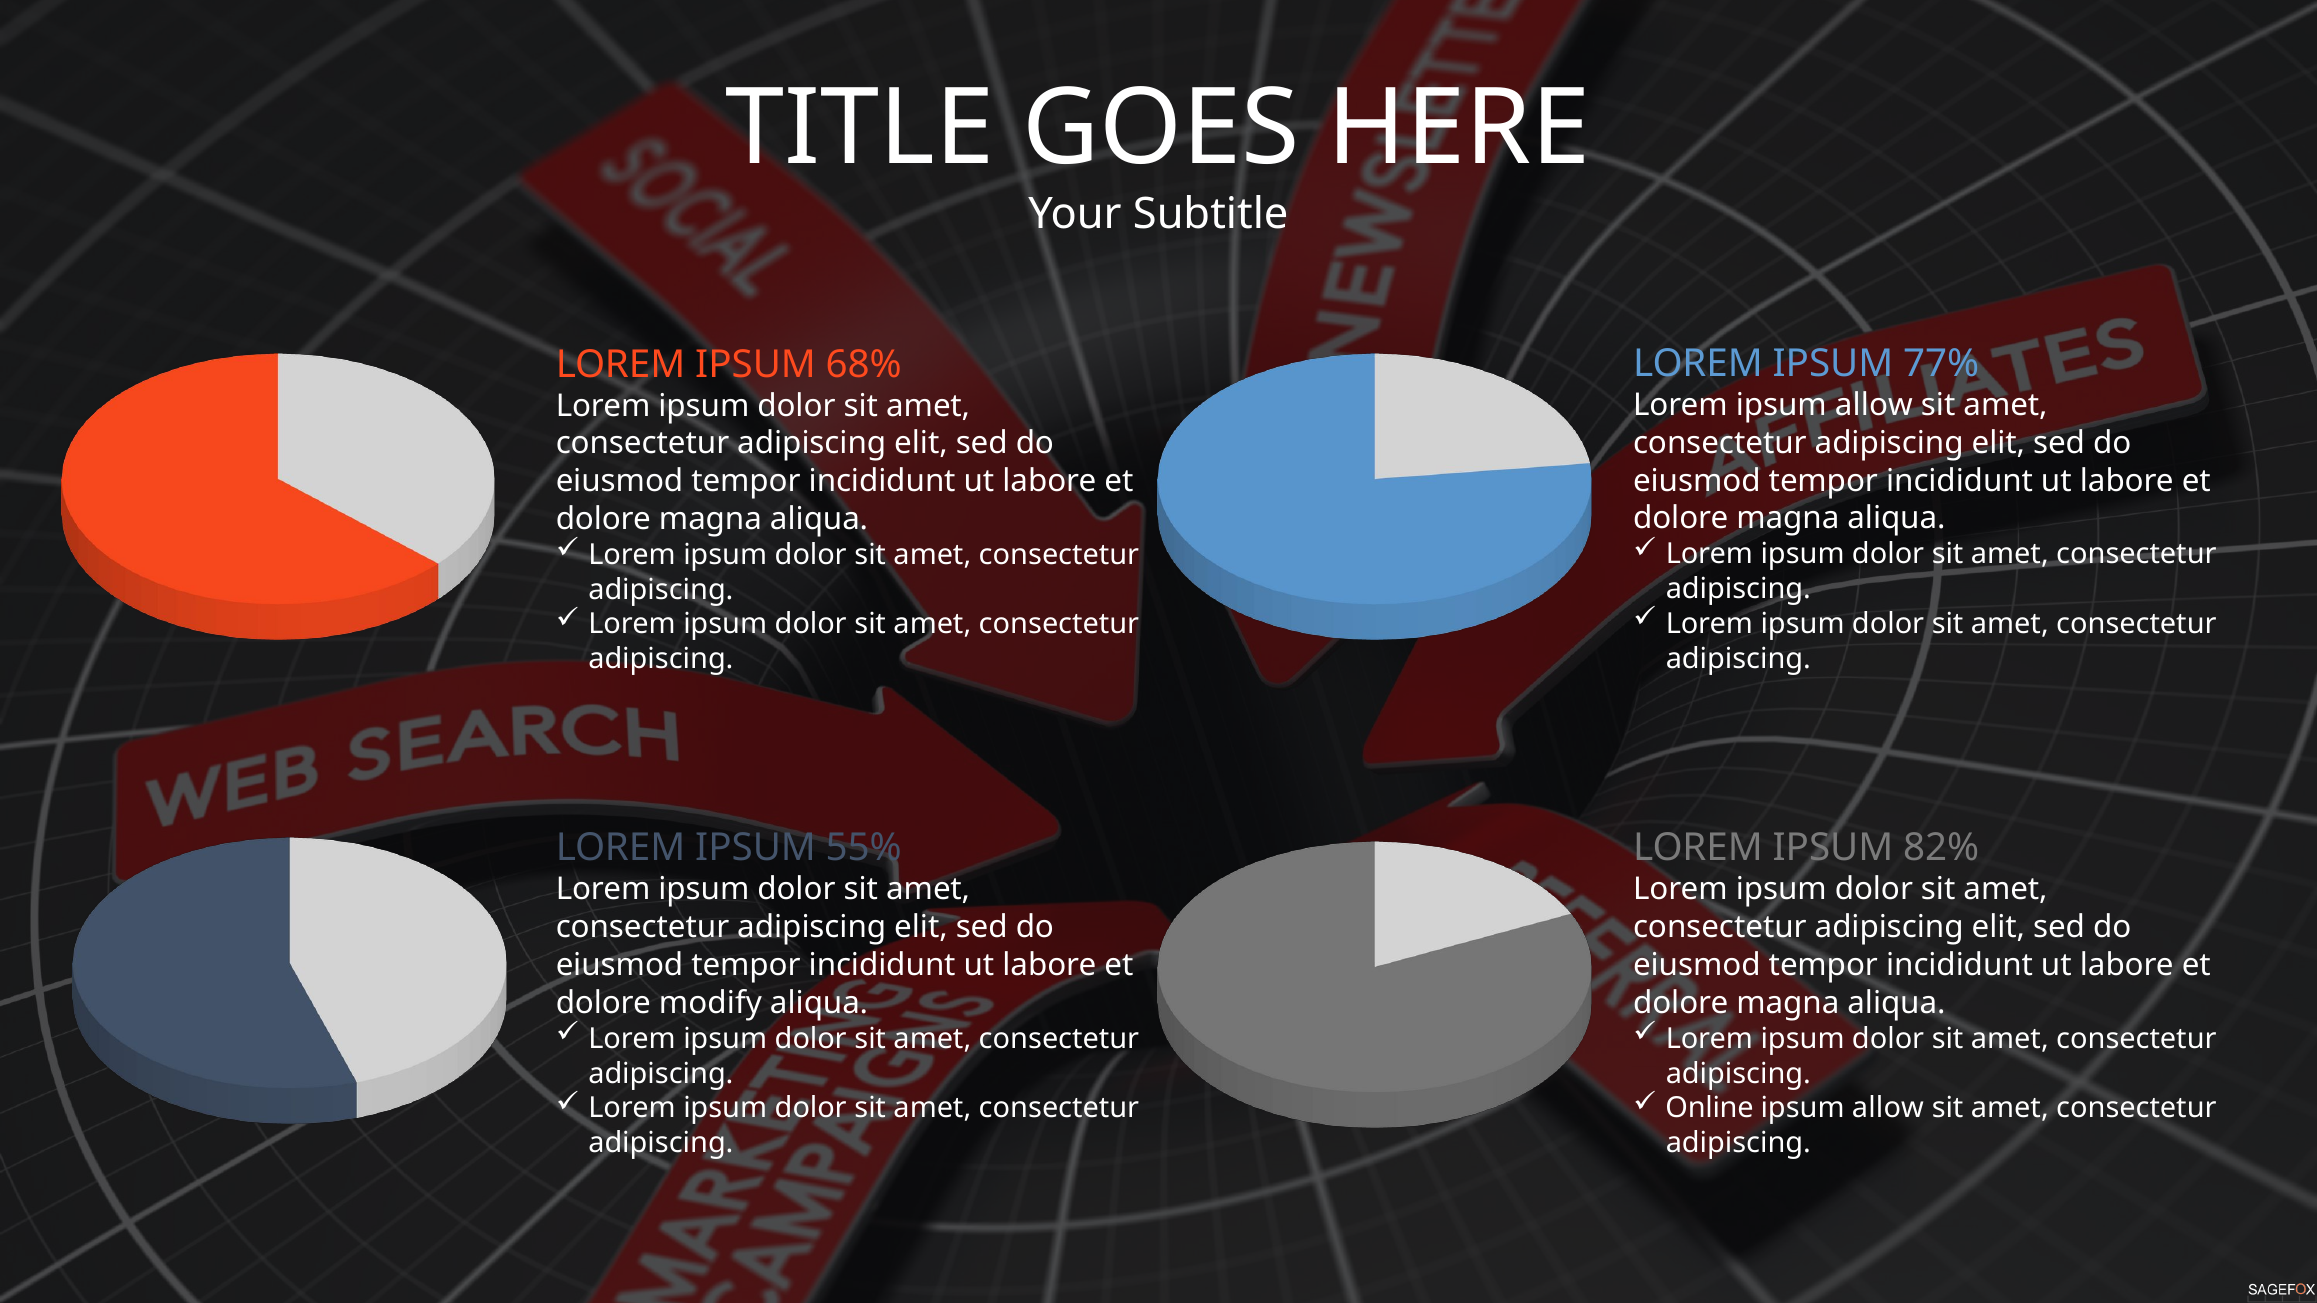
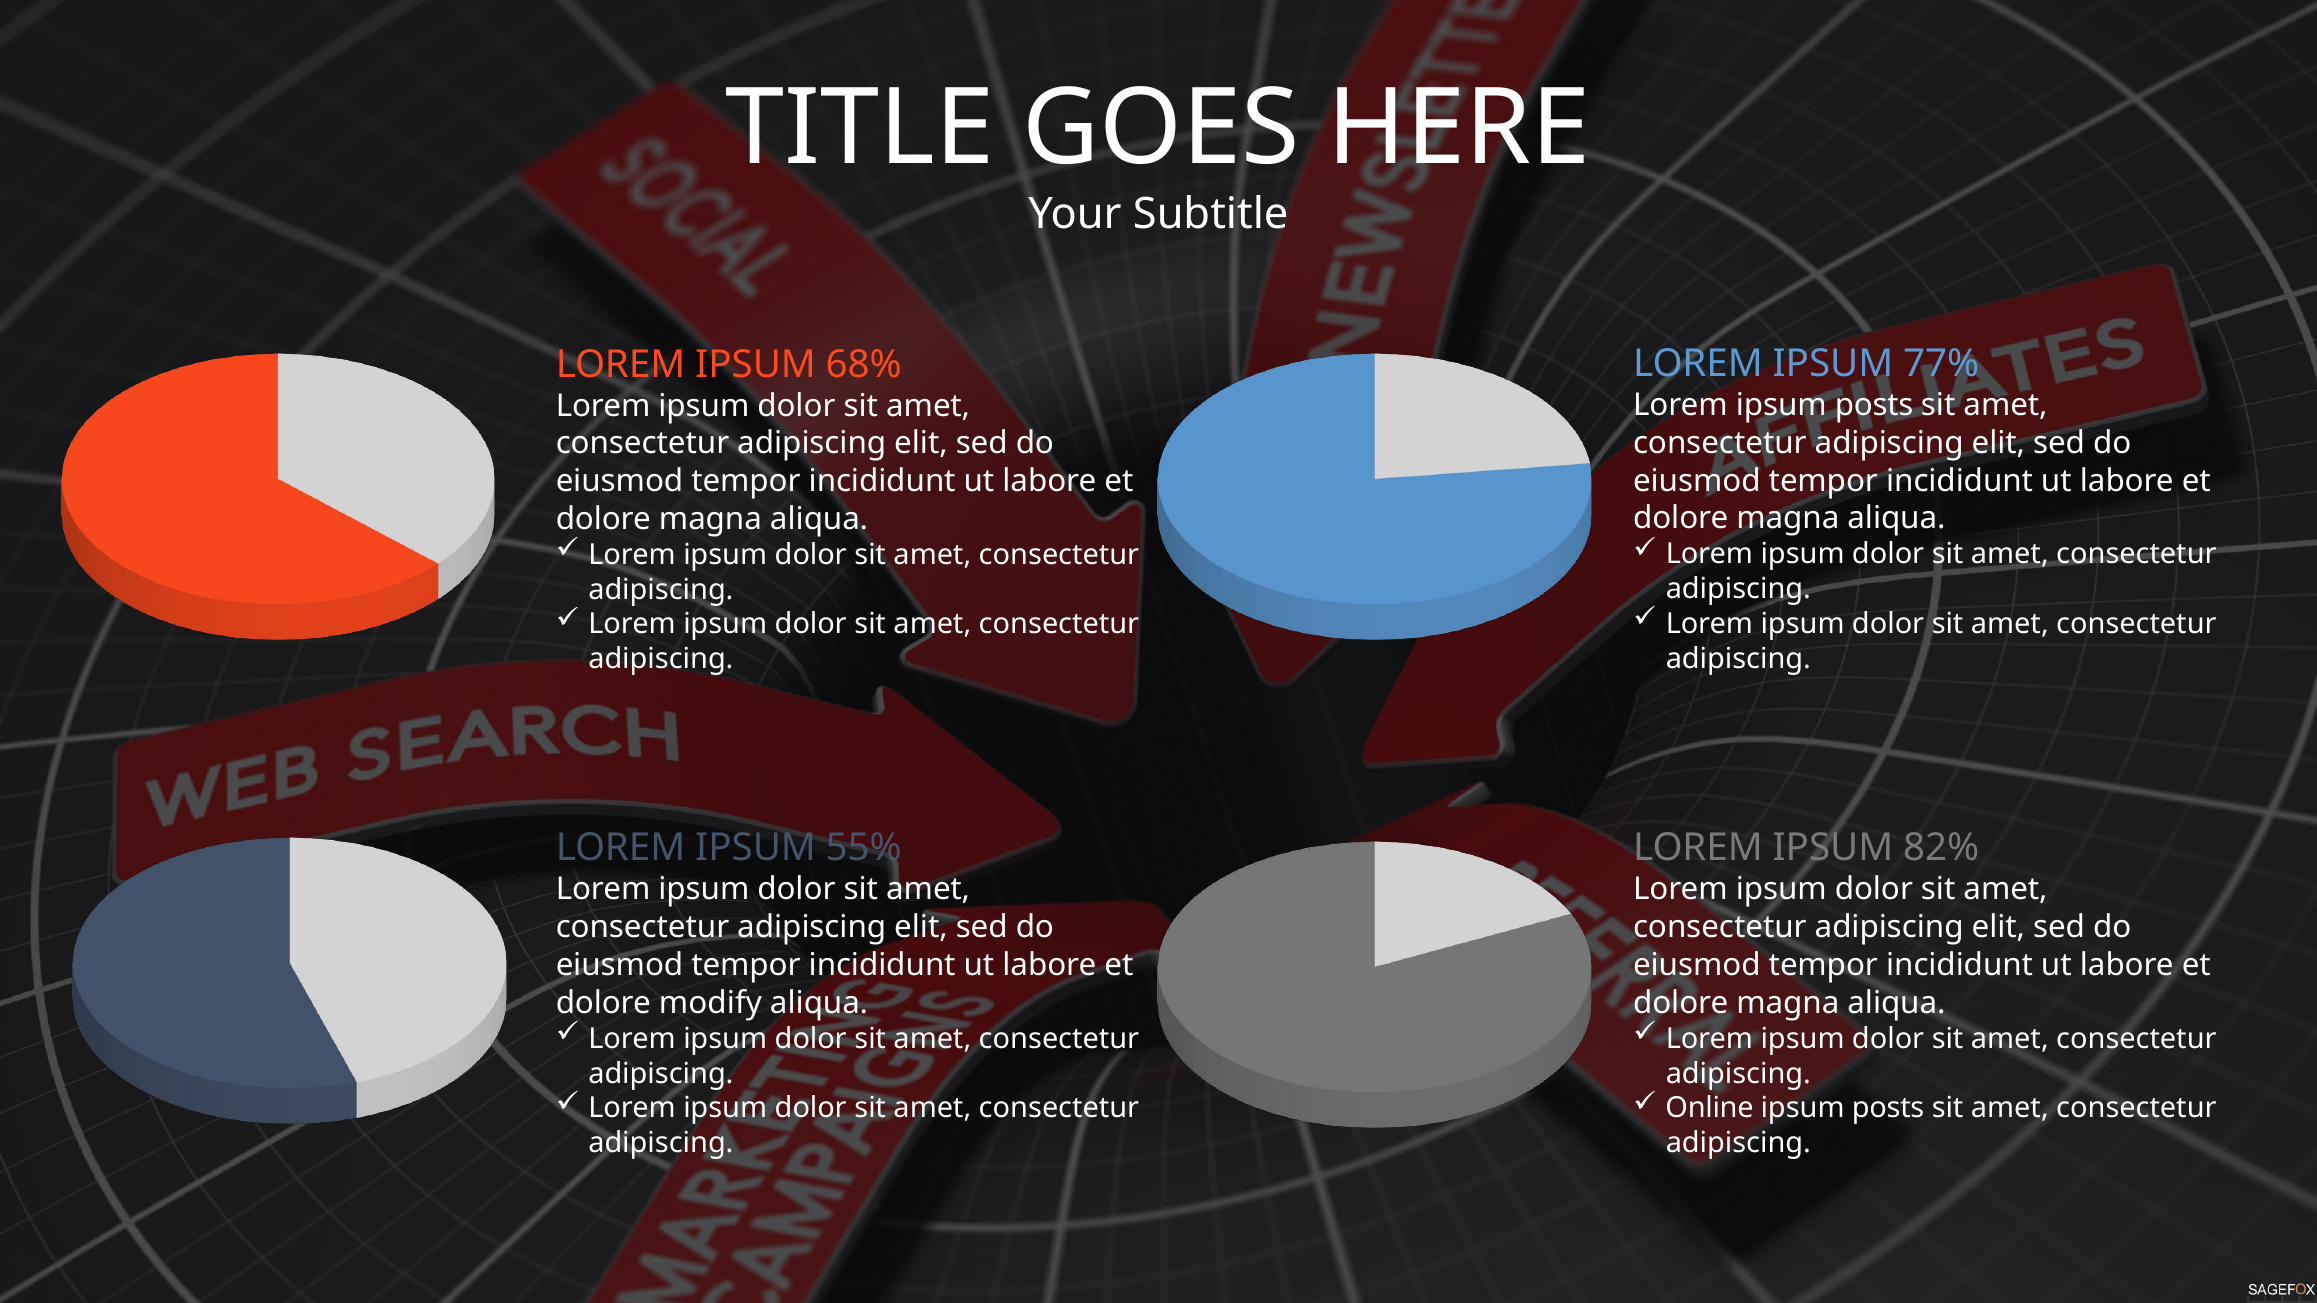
Lorem ipsum allow: allow -> posts (1874, 405)
allow: allow -> posts (1888, 1108)
